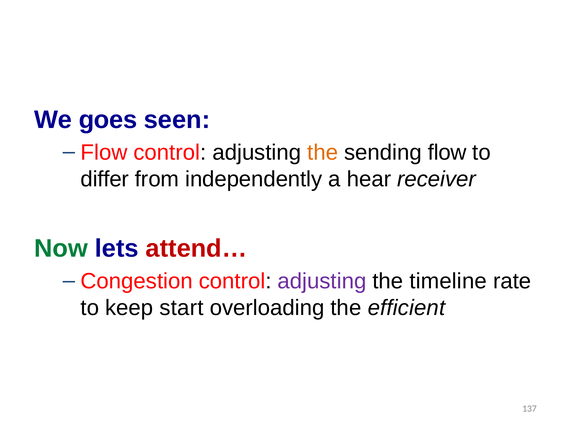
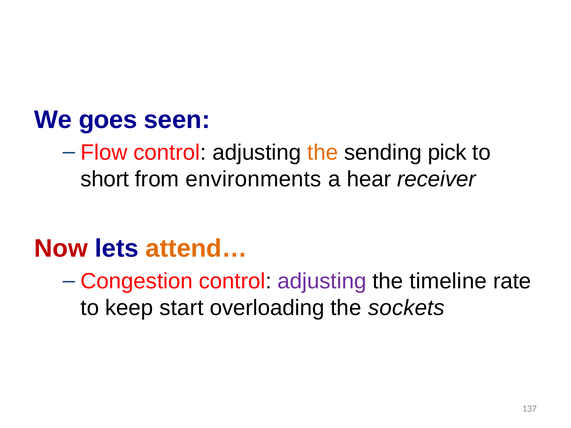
sending flow: flow -> pick (447, 153)
differ: differ -> short (105, 179)
independently: independently -> environments (254, 179)
Now colour: green -> red (61, 249)
attend… colour: red -> orange (196, 249)
efficient: efficient -> sockets (406, 308)
